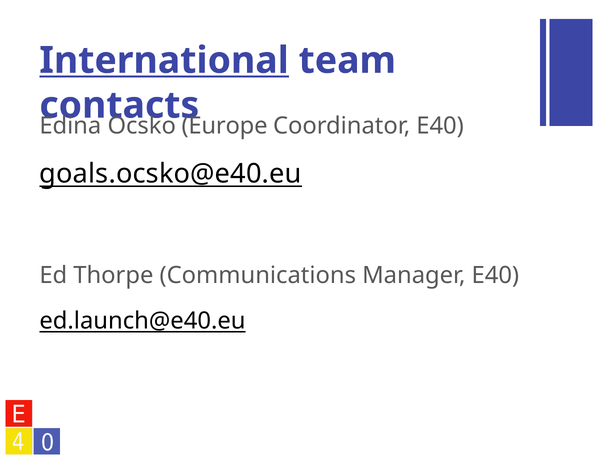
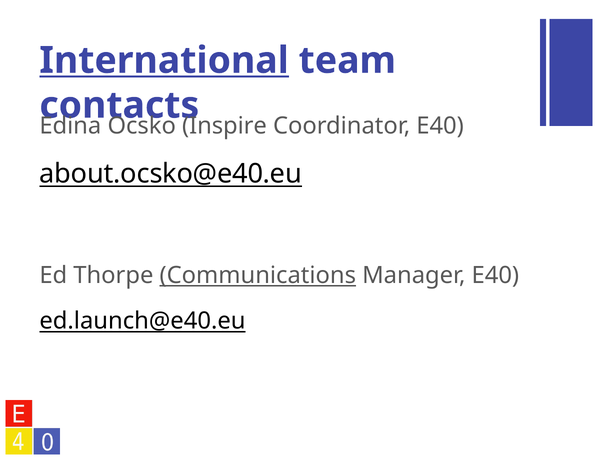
Europe: Europe -> Inspire (224, 126)
goals.ocsko@e40.eu: goals.ocsko@e40.eu -> about.ocsko@e40.eu (171, 174)
Communications underline: none -> present (258, 275)
